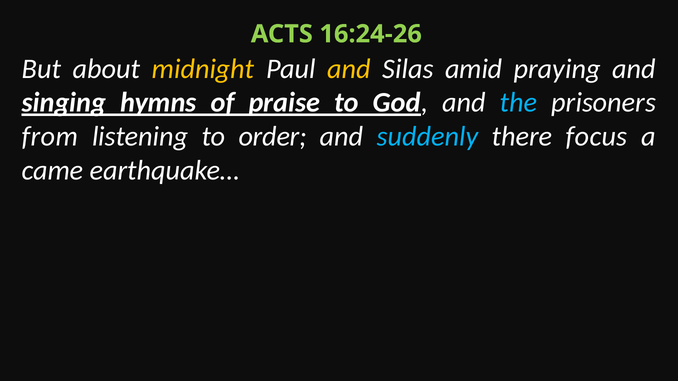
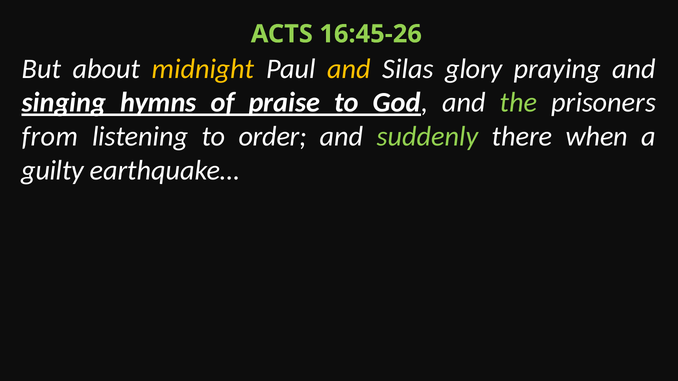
16:24-26: 16:24-26 -> 16:45-26 (371, 34)
amid: amid -> glory (474, 69)
the colour: light blue -> light green (519, 103)
suddenly colour: light blue -> light green (427, 137)
focus: focus -> when (597, 137)
came: came -> guilty (53, 170)
